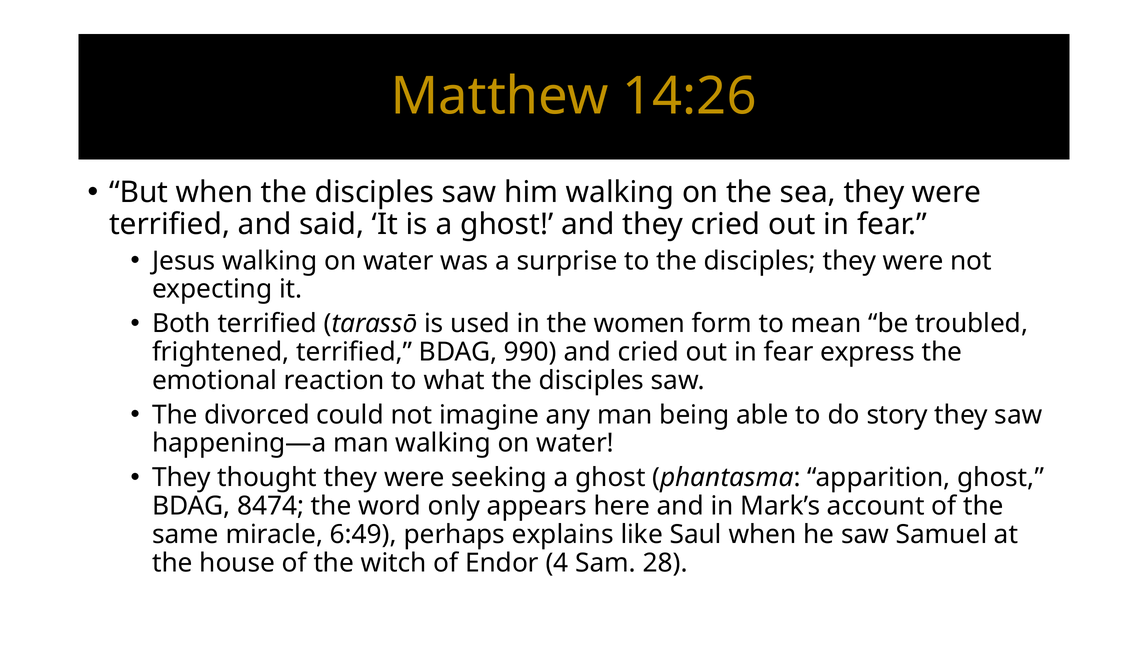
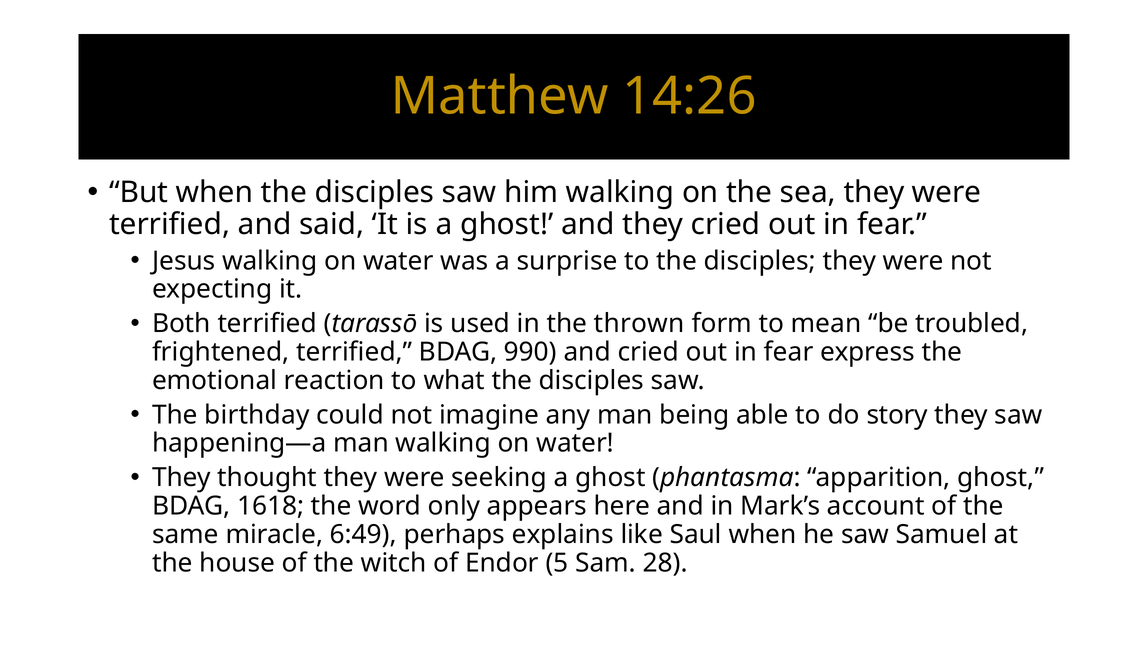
women: women -> thrown (639, 324)
divorced: divorced -> birthday (257, 415)
8474: 8474 -> 1618 (271, 506)
4: 4 -> 5 (557, 563)
